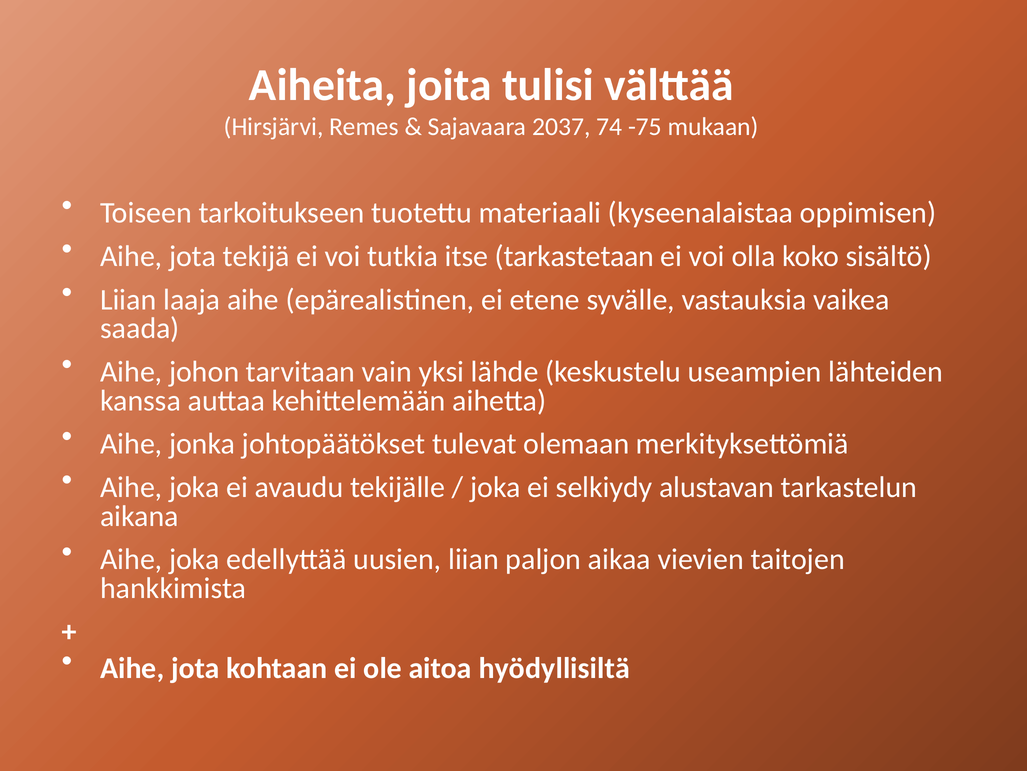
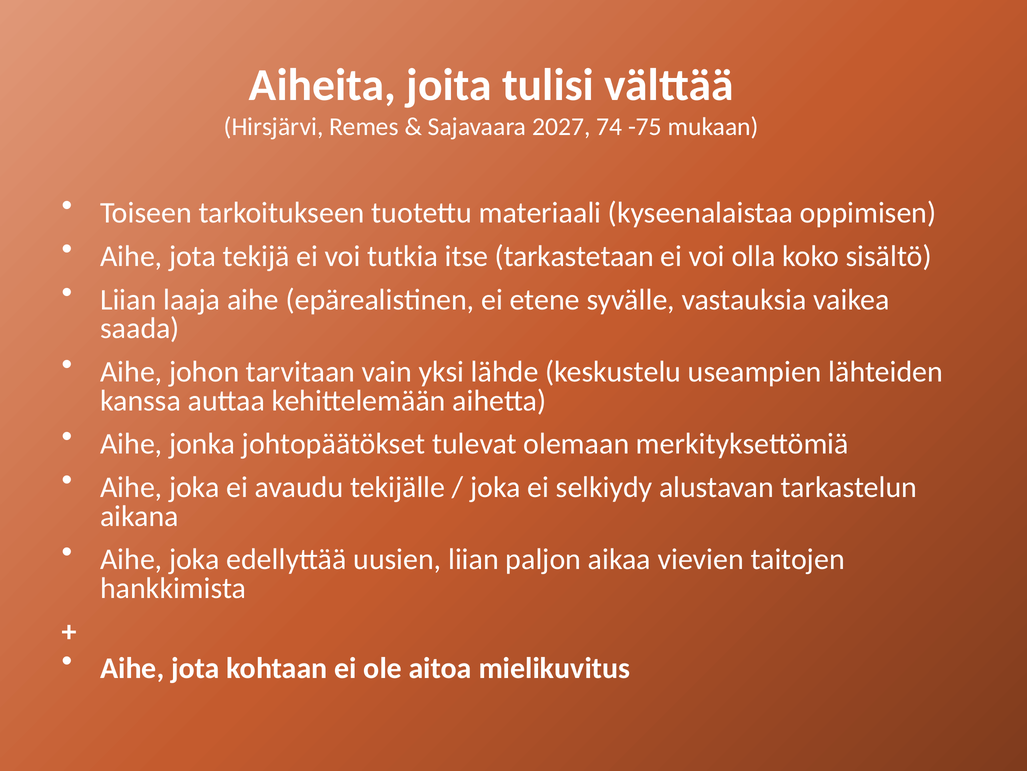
2037: 2037 -> 2027 (561, 126)
hyödyllisiltä: hyödyllisiltä -> mielikuvitus (554, 668)
